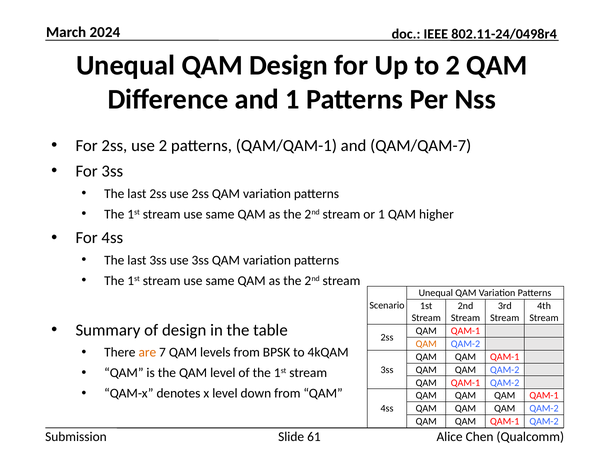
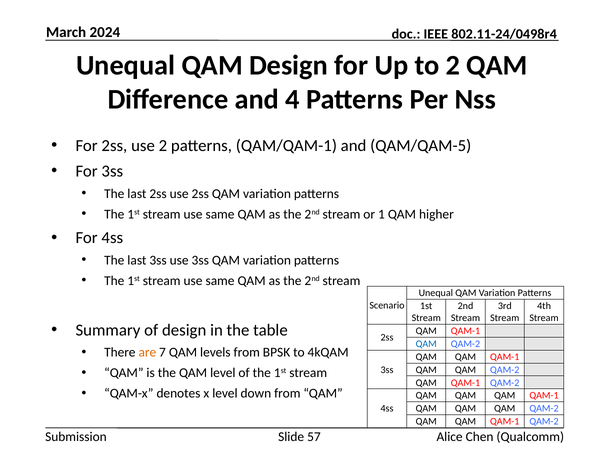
and 1: 1 -> 4 (292, 99)
QAM/QAM-7: QAM/QAM-7 -> QAM/QAM-5 (421, 146)
QAM colour: orange -> blue (426, 344)
61: 61 -> 57 (314, 437)
